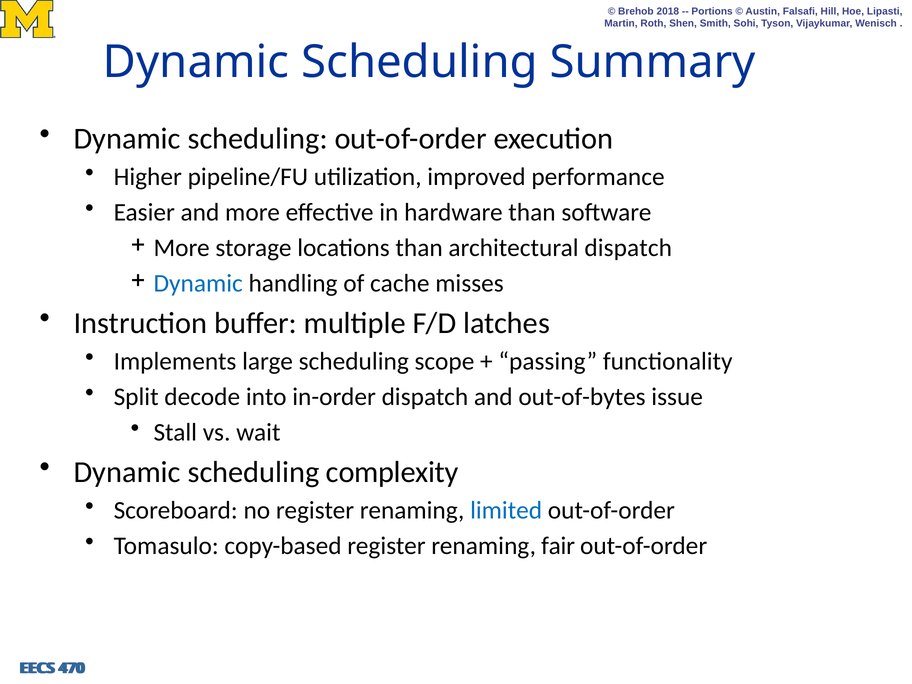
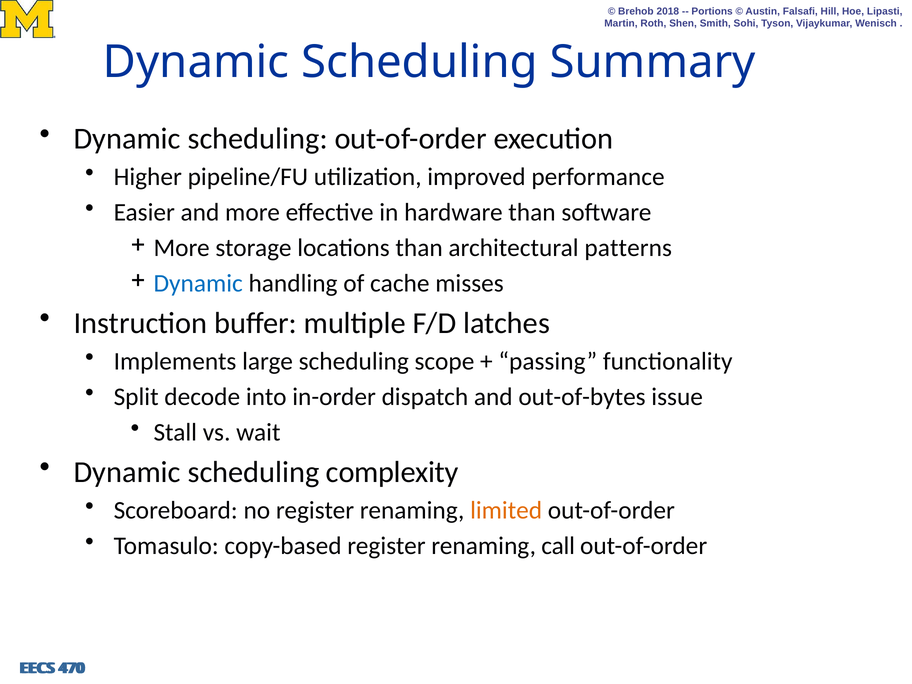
architectural dispatch: dispatch -> patterns (628, 248)
limited colour: blue -> orange (506, 511)
fair: fair -> call (558, 546)
